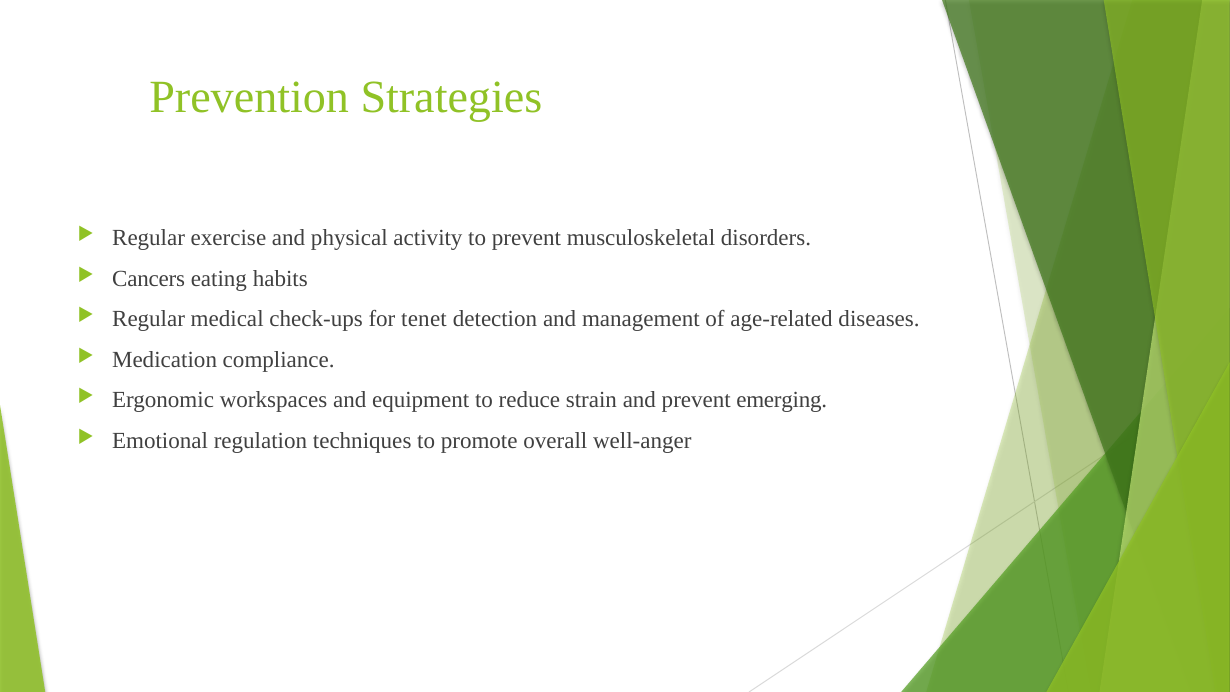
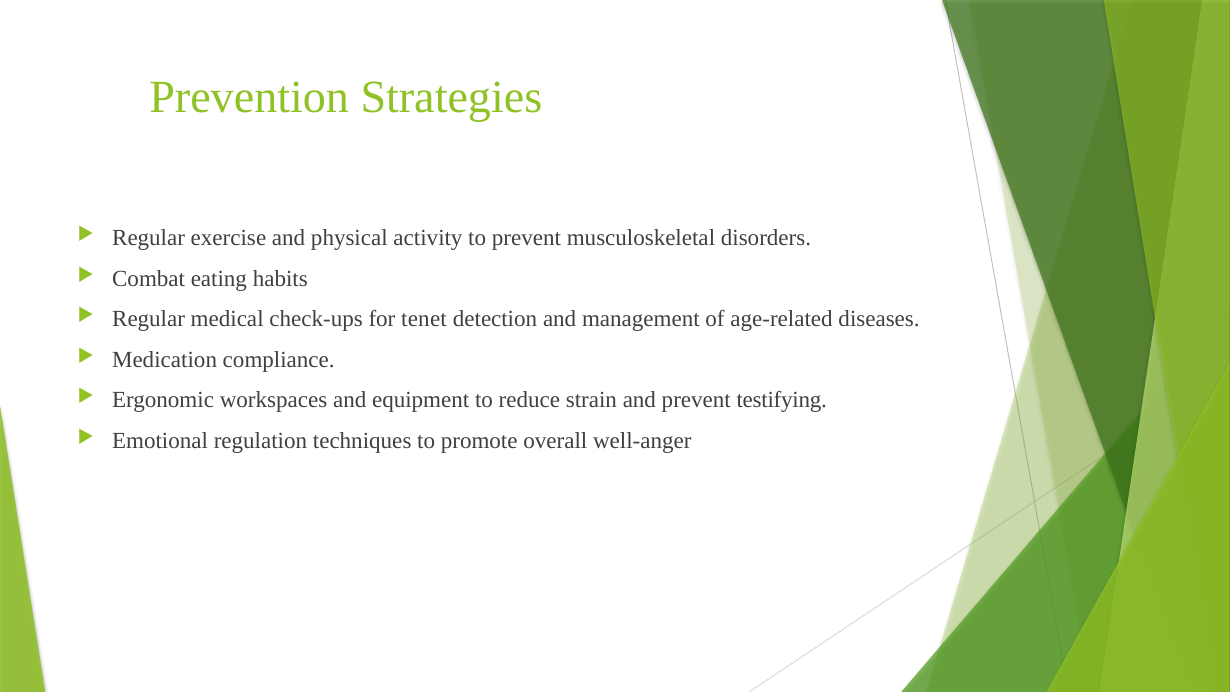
Cancers: Cancers -> Combat (149, 279)
emerging: emerging -> testifying (782, 400)
